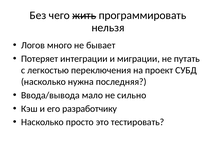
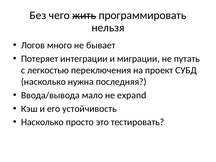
сильно: сильно -> expand (132, 95)
разработчику: разработчику -> устойчивость (90, 109)
